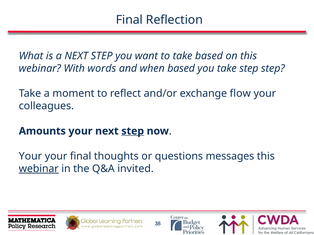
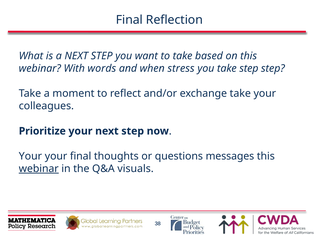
when based: based -> stress (181, 69)
exchange flow: flow -> take (240, 94)
Amounts: Amounts -> Prioritize (42, 131)
step underline: present -> none (133, 131)
invited: invited -> visuals (136, 169)
